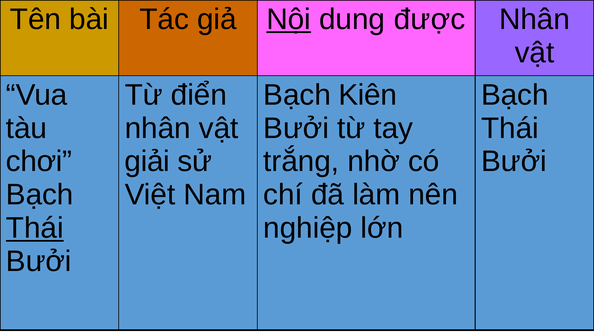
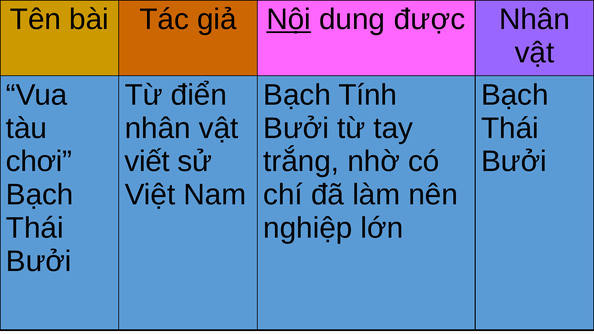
Kiên: Kiên -> Tính (368, 95)
giải: giải -> viết (147, 162)
Thái underline: present -> none (35, 228)
